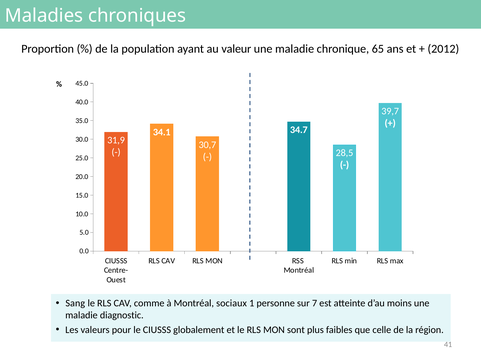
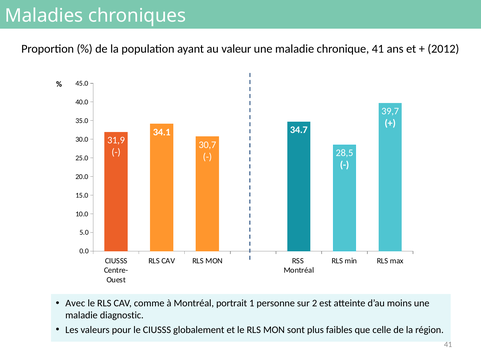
chronique 65: 65 -> 41 (378, 49)
Sang: Sang -> Avec (75, 303)
sociaux: sociaux -> portrait (232, 303)
7: 7 -> 2 (315, 303)
